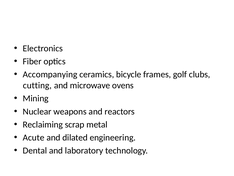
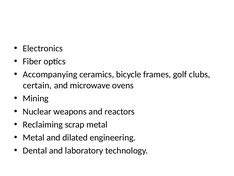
cutting: cutting -> certain (37, 85)
Acute: Acute -> Metal (34, 137)
